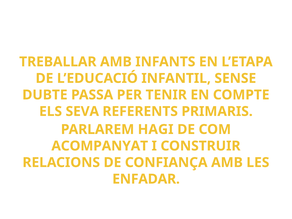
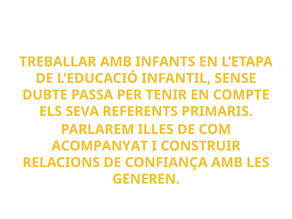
HAGI: HAGI -> ILLES (156, 129)
ENFADAR: ENFADAR -> GENEREN (146, 179)
